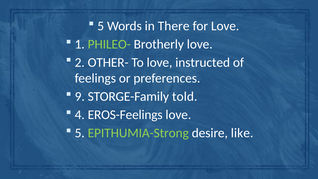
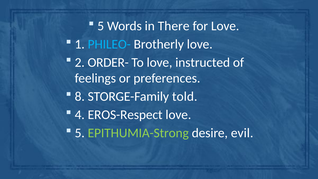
PHILEO- colour: light green -> light blue (109, 44)
OTHER-: OTHER- -> ORDER- (108, 62)
9: 9 -> 8 (80, 96)
EROS-Feelings: EROS-Feelings -> EROS-Respect (125, 115)
like: like -> evil (242, 133)
